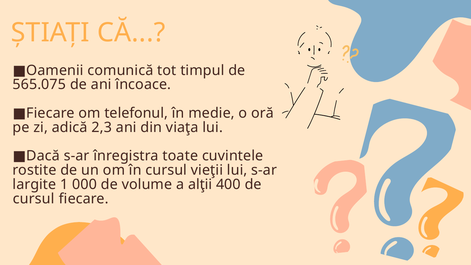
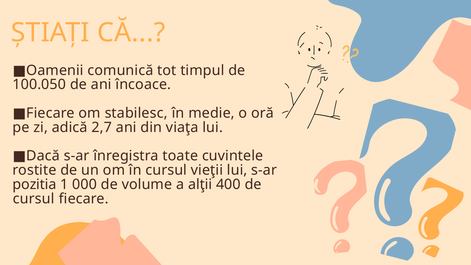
565.075: 565.075 -> 100.050 (39, 85)
telefonul: telefonul -> stabilesc (136, 113)
2,3: 2,3 -> 2,7 (102, 127)
largite: largite -> pozitia (35, 184)
